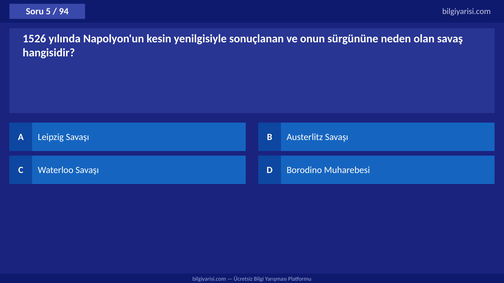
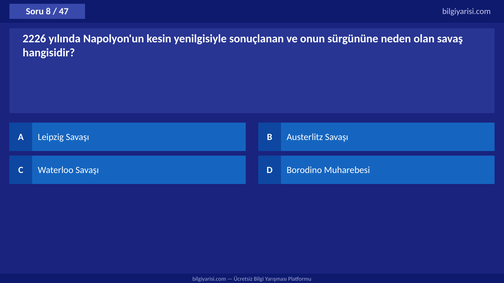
5: 5 -> 8 (48, 12)
94: 94 -> 47 (64, 12)
1526: 1526 -> 2226 (34, 39)
